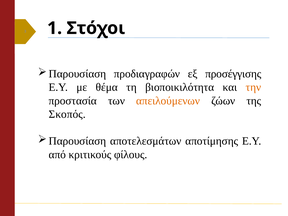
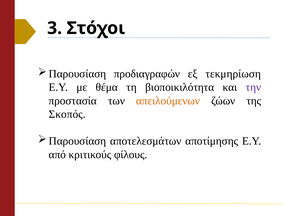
3 1: 1 -> 3 (55, 28)
προσέγγισης: προσέγγισης -> τεκμηρίωση (233, 74)
την colour: orange -> purple (253, 87)
